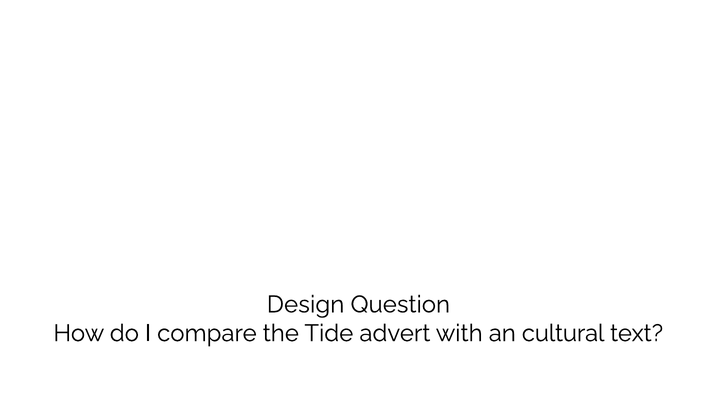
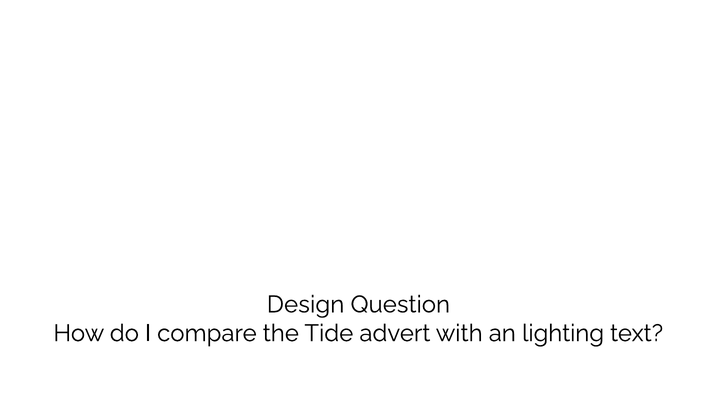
cultural: cultural -> lighting (563, 333)
